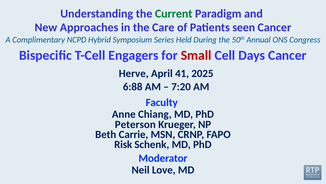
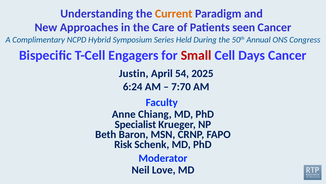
Current colour: green -> orange (174, 14)
Herve: Herve -> Justin (134, 73)
41: 41 -> 54 (182, 73)
6:88: 6:88 -> 6:24 (133, 86)
7:20: 7:20 -> 7:70 (181, 86)
Peterson: Peterson -> Specialist (135, 124)
Carrie: Carrie -> Baron (133, 134)
